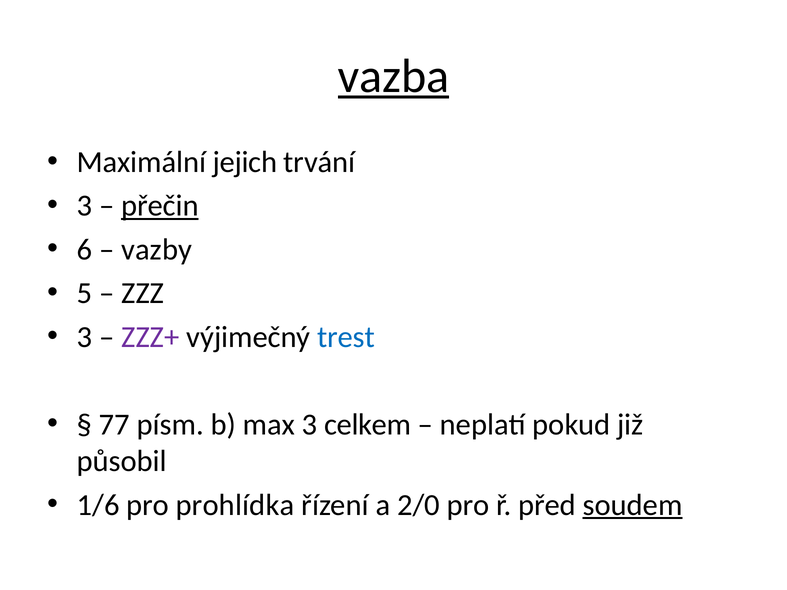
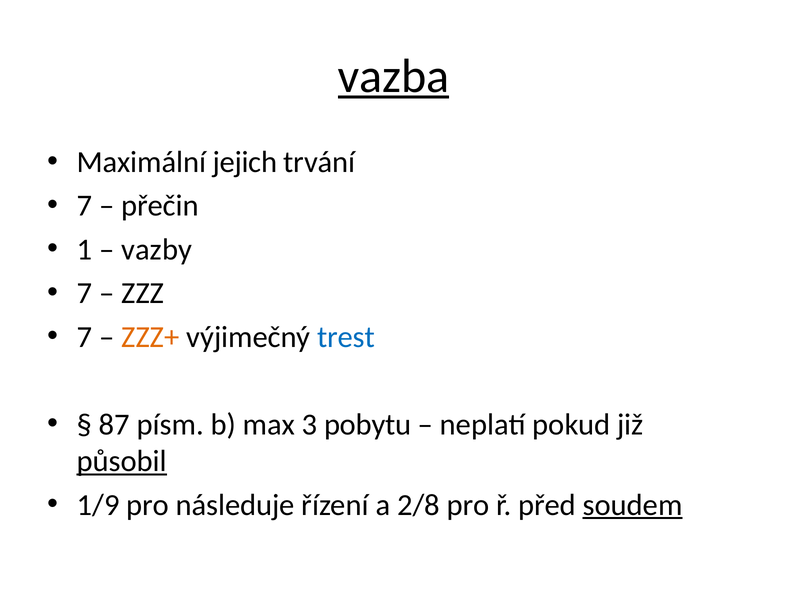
3: 3 -> 7 (84, 206)
přečin underline: present -> none (160, 206)
6: 6 -> 1 (84, 250)
5: 5 -> 7 (84, 293)
3: 3 -> 7 (84, 337)
ZZZ+ colour: purple -> orange (150, 337)
77: 77 -> 87 (114, 425)
celkem: celkem -> pobytu (368, 425)
působil underline: none -> present (122, 461)
1/6: 1/6 -> 1/9 (98, 505)
prohlídka: prohlídka -> následuje (235, 505)
2/0: 2/0 -> 2/8 (419, 505)
